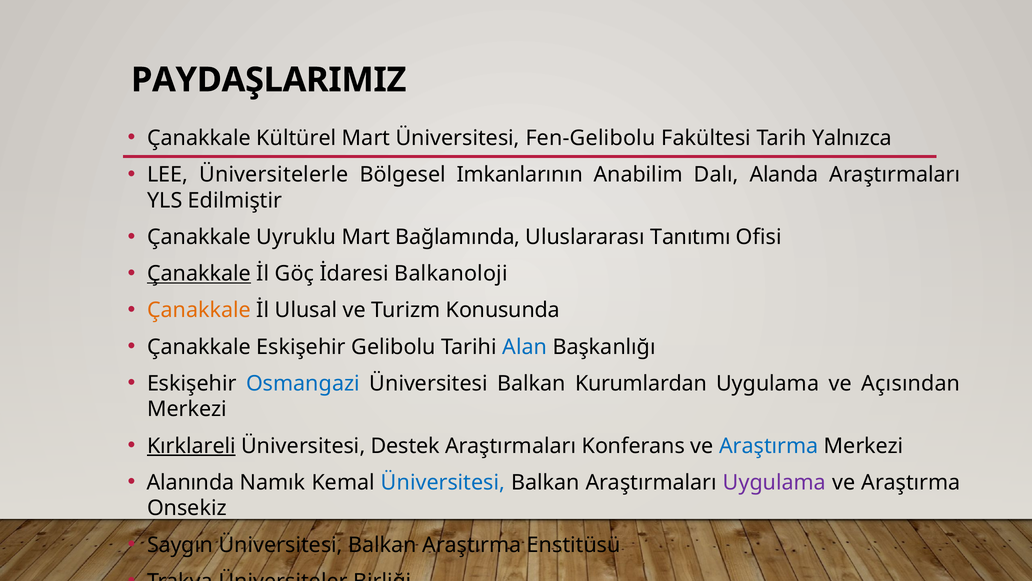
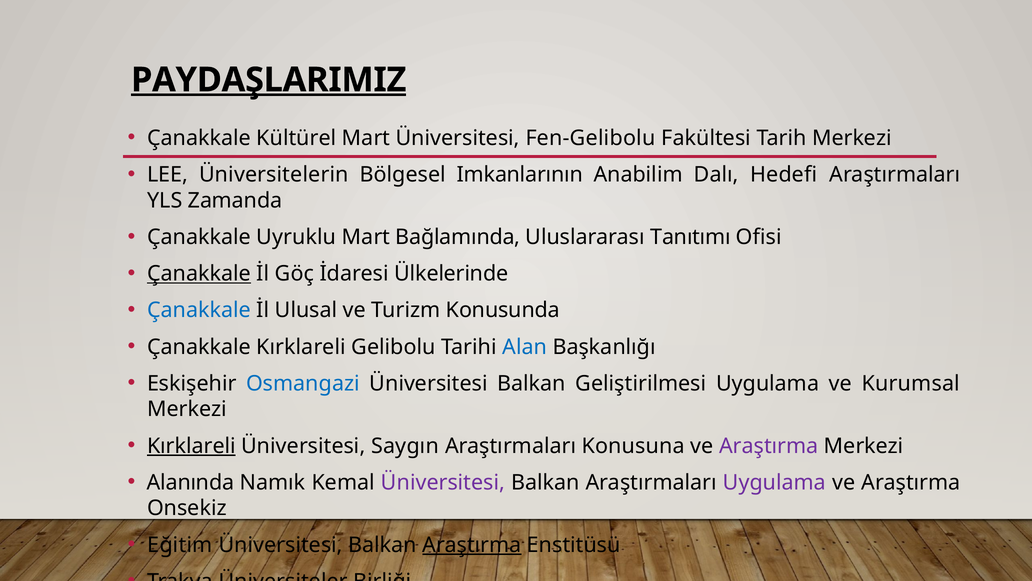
PAYDAŞLARIMIZ underline: none -> present (269, 80)
Tarih Yalnızca: Yalnızca -> Merkezi (852, 138)
Üniversitelerle: Üniversitelerle -> Üniversitelerin (274, 175)
Alanda: Alanda -> Hedefi (784, 175)
Edilmiştir: Edilmiştir -> Zamanda (235, 200)
Balkanoloji: Balkanoloji -> Ülkelerinde (451, 273)
Çanakkale colour: orange -> blue (199, 310)
Çanakkale Eskişehir: Eskişehir -> Kırklareli (301, 347)
Kurumlardan: Kurumlardan -> Geliştirilmesi (641, 383)
Açısından: Açısından -> Kurumsal (911, 383)
Destek: Destek -> Saygın (405, 446)
Konferans: Konferans -> Konusuna (633, 446)
Araştırma colour: blue -> purple (769, 446)
Üniversitesi colour: blue -> purple (443, 482)
Saygın: Saygın -> Eğitim (180, 545)
Araştırma underline: none -> present (472, 545)
